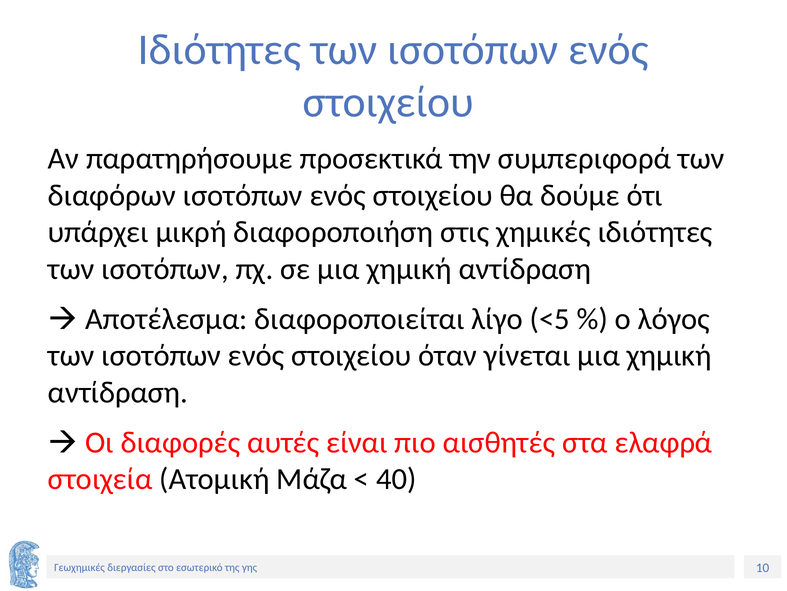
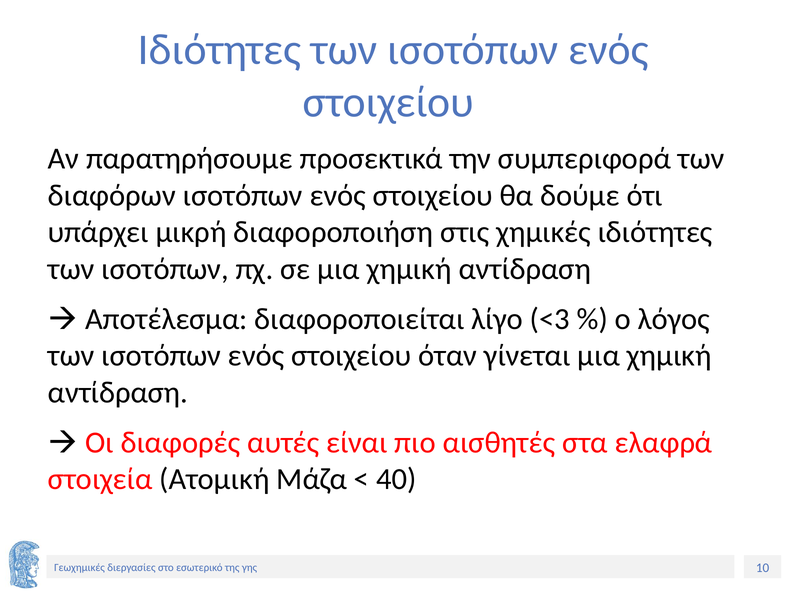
<5: <5 -> <3 (550, 319)
